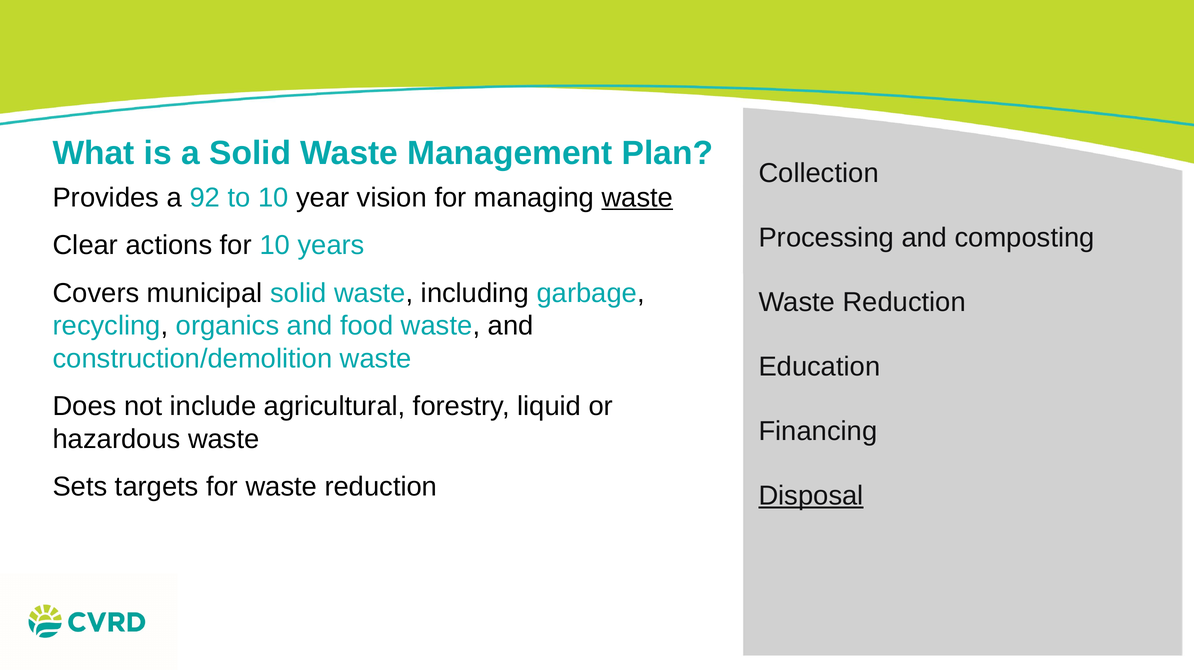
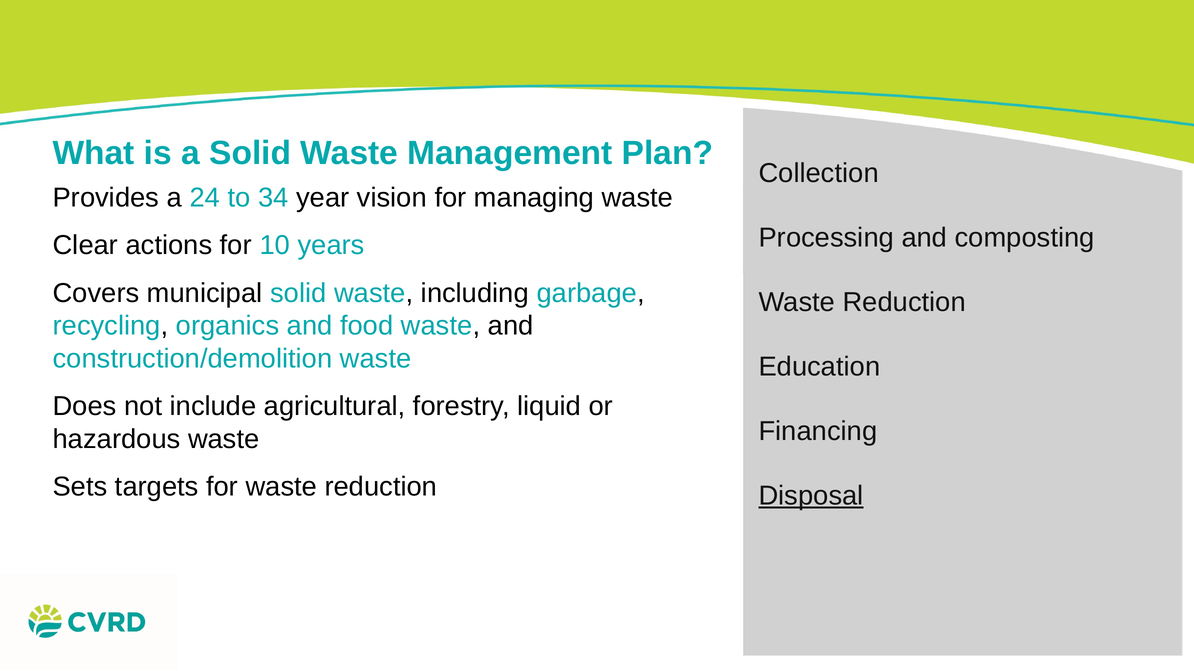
92: 92 -> 24 (205, 198)
to 10: 10 -> 34 (273, 198)
waste underline: present -> none (637, 198)
